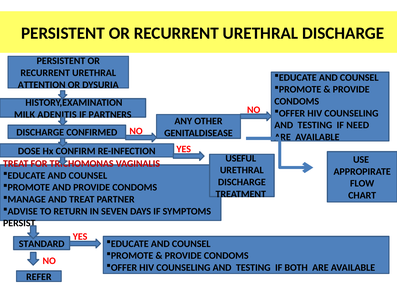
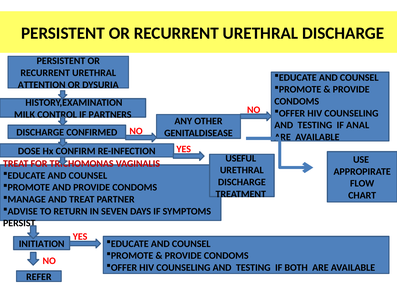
ADENITIS: ADENITIS -> CONTROL (57, 114)
NEED: NEED -> ANAL (358, 125)
STANDARD: STANDARD -> INITIATION (42, 244)
